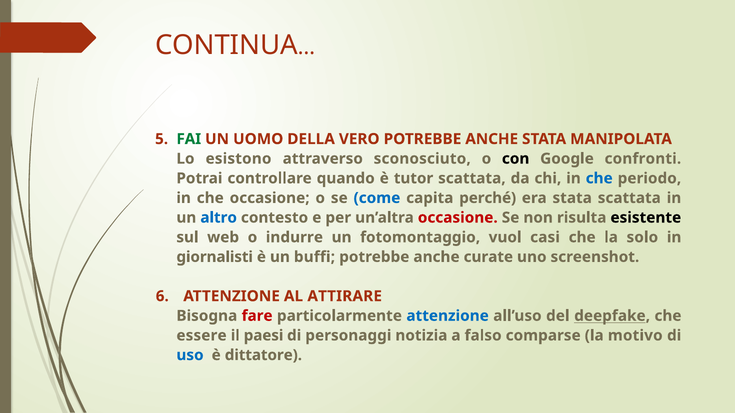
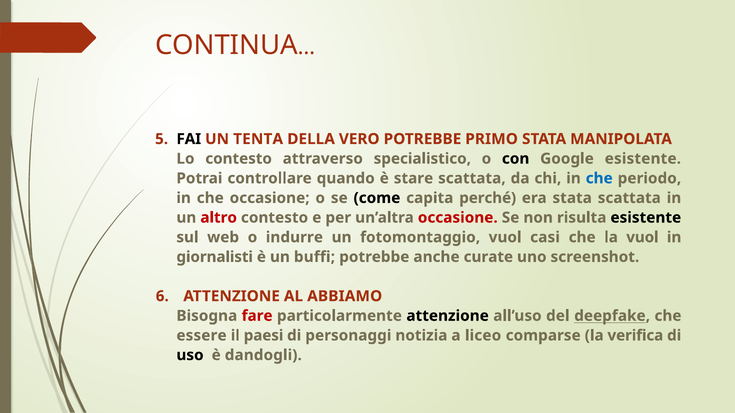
FAI colour: green -> black (189, 139)
UOMO: UOMO -> TENTA (258, 139)
ANCHE: ANCHE -> PRIMO (492, 139)
Lo esistono: esistono -> contesto (239, 159)
sconosciuto: sconosciuto -> specialistico (422, 159)
Google confronti: confronti -> esistente (643, 159)
tutor: tutor -> stare (414, 178)
come colour: blue -> black (377, 198)
altro colour: blue -> red (219, 218)
la solo: solo -> vuol (642, 237)
ATTIRARE: ATTIRARE -> ABBIAMO (345, 296)
attenzione colour: blue -> black (448, 316)
falso: falso -> liceo (483, 336)
motivo: motivo -> verifica (635, 336)
uso colour: blue -> black (190, 355)
dittatore: dittatore -> dandogli (263, 355)
